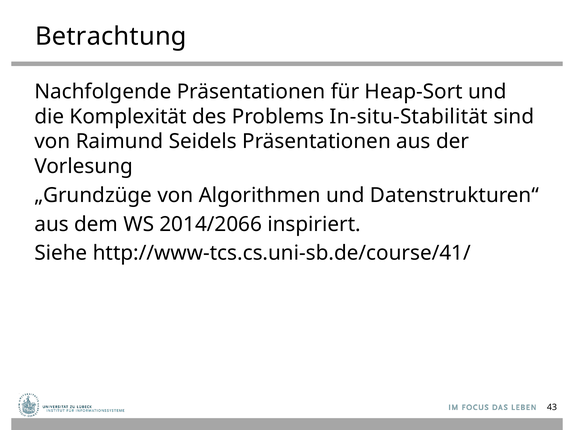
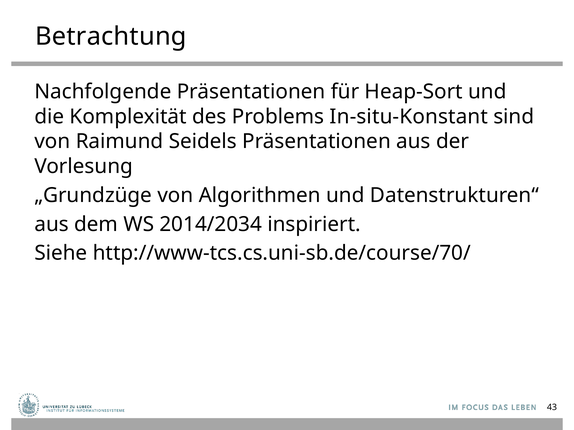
In-situ-Stabilität: In-situ-Stabilität -> In-situ-Konstant (409, 117)
2014/2066: 2014/2066 -> 2014/2034 (211, 224)
http://www-tcs.cs.uni-sb.de/course/41/: http://www-tcs.cs.uni-sb.de/course/41/ -> http://www-tcs.cs.uni-sb.de/course/70/ (282, 253)
